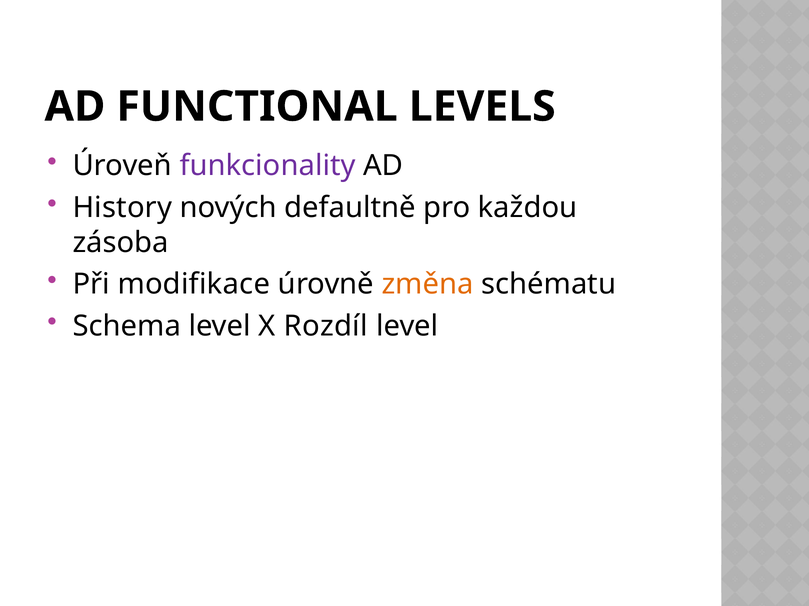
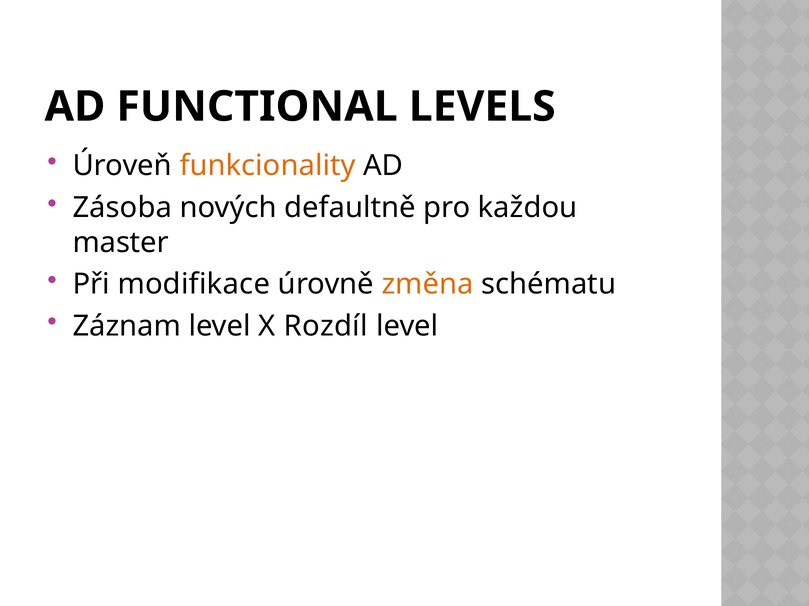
funkcionality colour: purple -> orange (268, 166)
History: History -> Zásoba (122, 208)
zásoba: zásoba -> master (121, 243)
Schema: Schema -> Záznam (127, 326)
